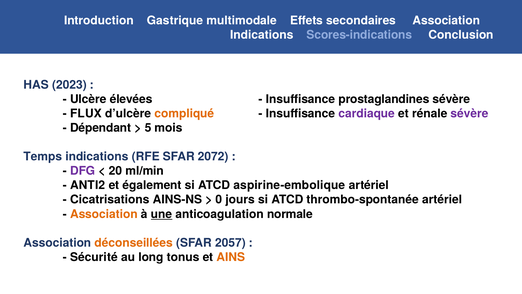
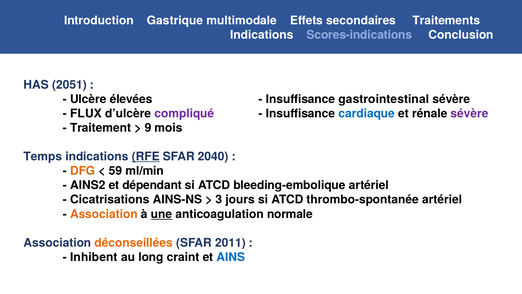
secondaires Association: Association -> Traitements (446, 20)
2023: 2023 -> 2051 (69, 85)
prostaglandines: prostaglandines -> gastrointestinal (384, 99)
compliqué colour: orange -> purple (184, 113)
cardiaque colour: purple -> blue (367, 113)
Dépendant: Dépendant -> Traitement (101, 128)
5: 5 -> 9 (148, 128)
RFE underline: none -> present (146, 156)
2072: 2072 -> 2040 (213, 156)
DFG colour: purple -> orange (83, 171)
20: 20 -> 59 (116, 171)
ANTI2: ANTI2 -> AINS2 (88, 185)
également: également -> dépendant (152, 185)
aspirine-embolique: aspirine-embolique -> bleeding-embolique (289, 185)
0: 0 -> 3 (219, 199)
2057: 2057 -> 2011 (230, 242)
Sécurité: Sécurité -> Inhibent (94, 257)
tonus: tonus -> craint (183, 257)
AINS colour: orange -> blue (231, 257)
